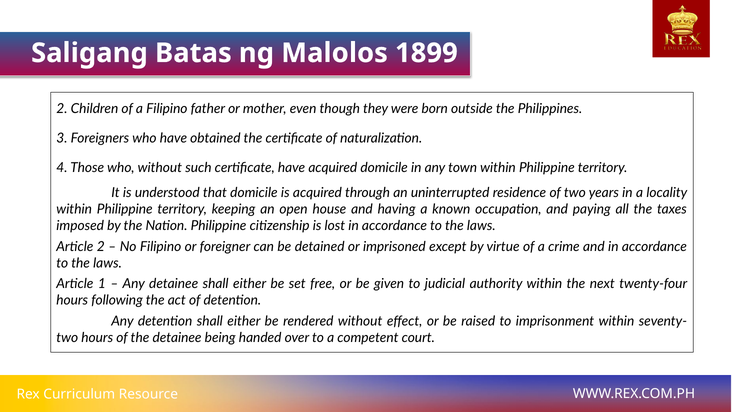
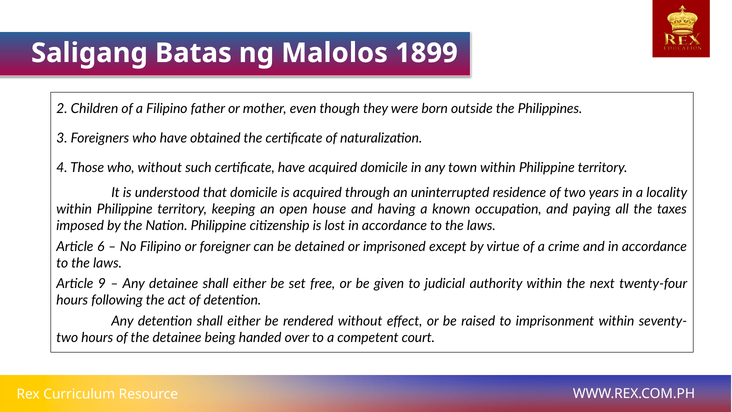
Article 2: 2 -> 6 (101, 246)
1: 1 -> 9 (102, 284)
